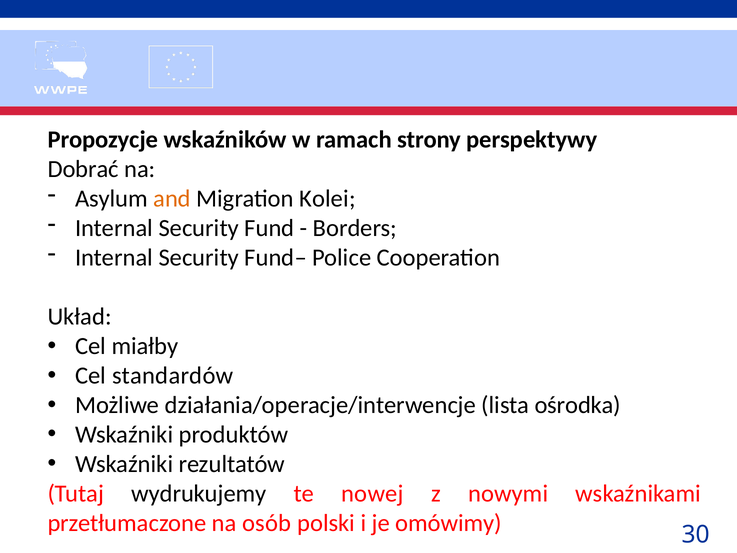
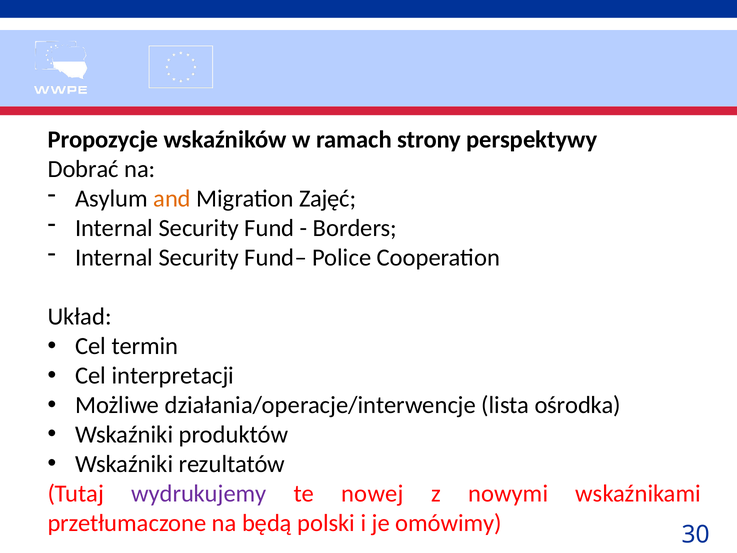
Kolei: Kolei -> Zajęć (328, 199)
miałby: miałby -> termin (145, 346)
standardów: standardów -> interpretacji (173, 376)
wydrukujemy colour: black -> purple (199, 494)
osób: osób -> będą (267, 523)
